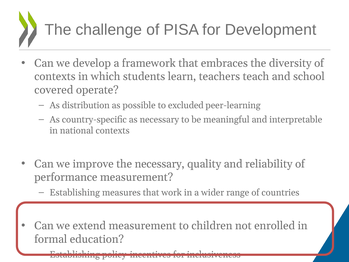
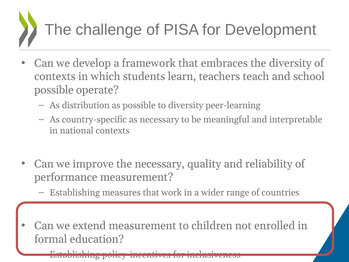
covered: covered -> possible (54, 90)
to excluded: excluded -> diversity (186, 105)
